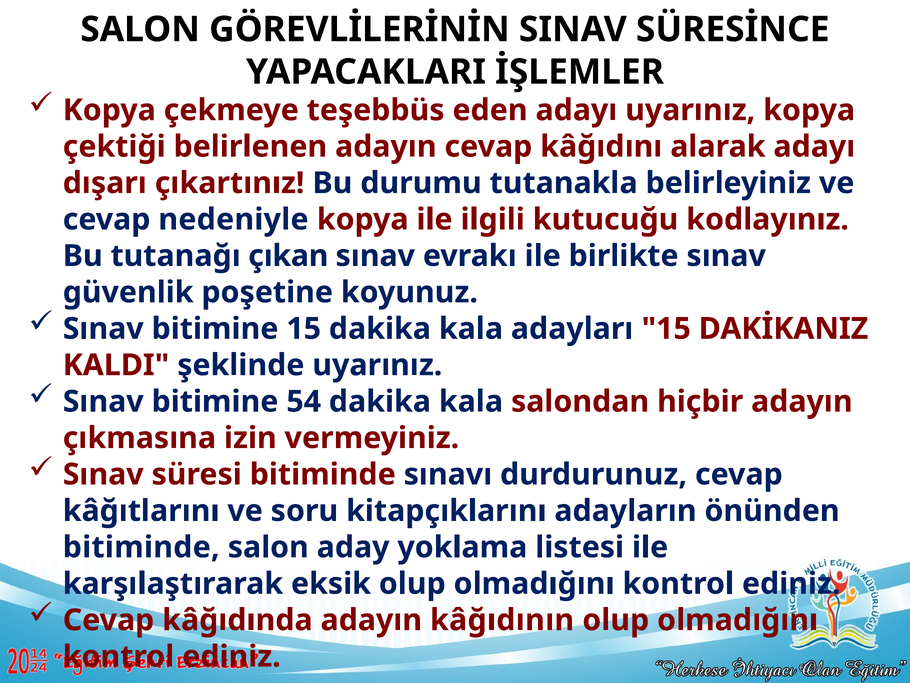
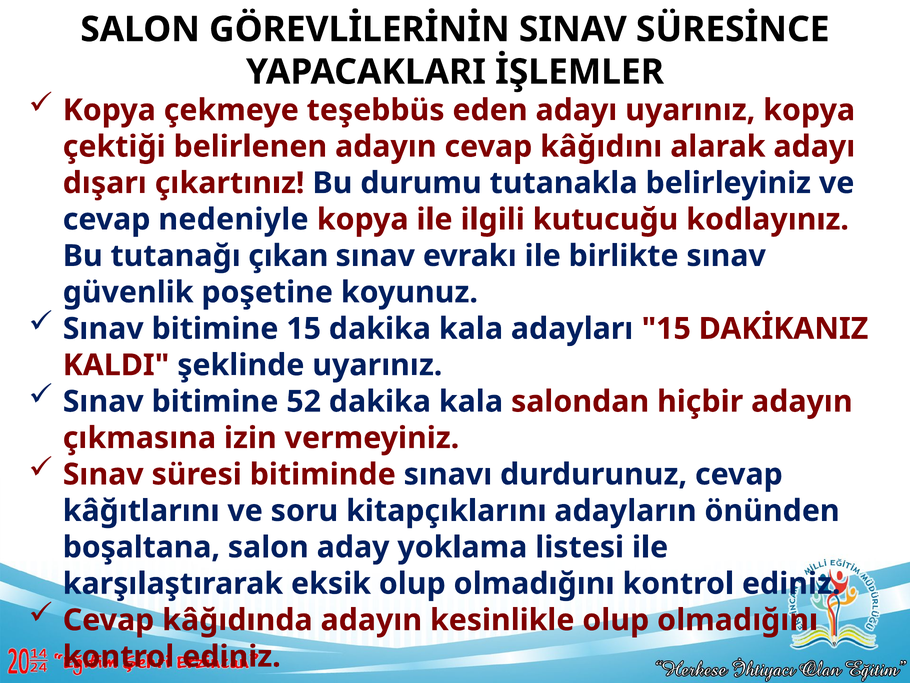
54: 54 -> 52 (304, 401)
bitiminde: bitiminde -> boşaltana (141, 547)
kâğıdının: kâğıdının -> kesinlikle (502, 620)
